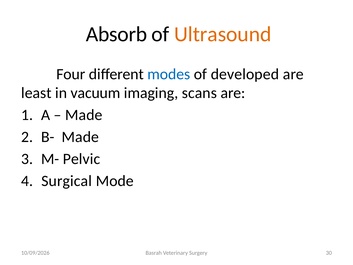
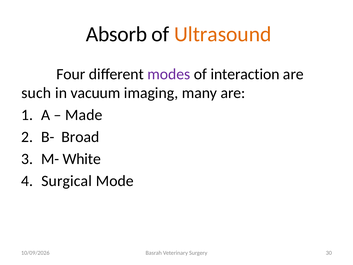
modes colour: blue -> purple (169, 74)
developed: developed -> interaction (245, 74)
least: least -> such (36, 93)
scans: scans -> many (199, 93)
B- Made: Made -> Broad (80, 137)
Pelvic: Pelvic -> White (82, 159)
